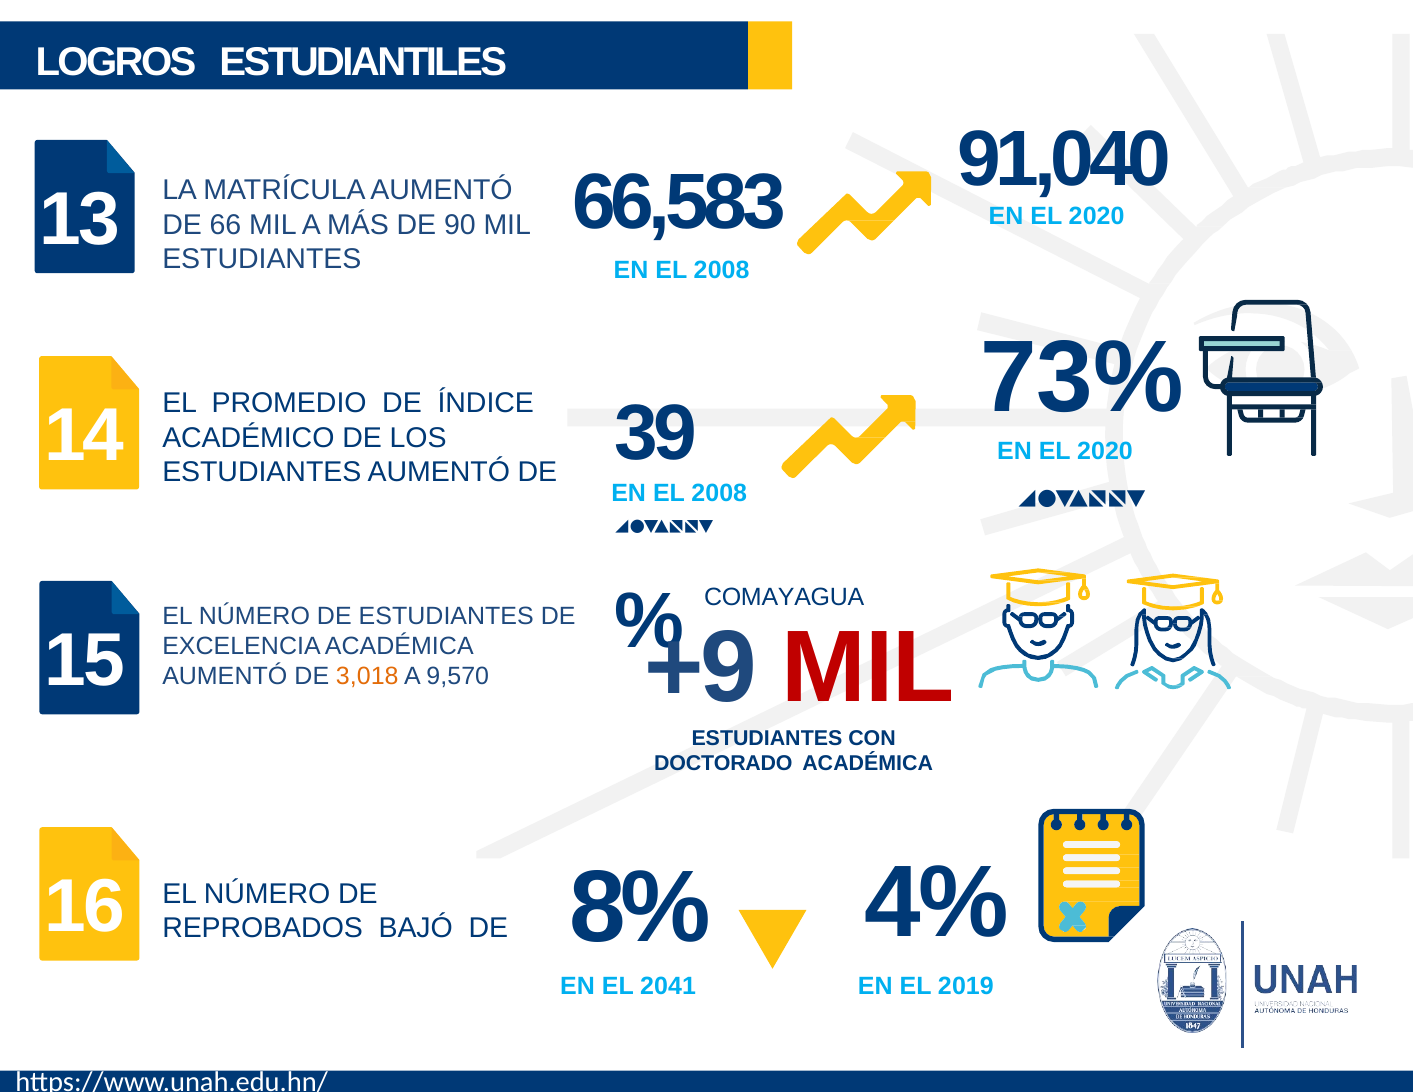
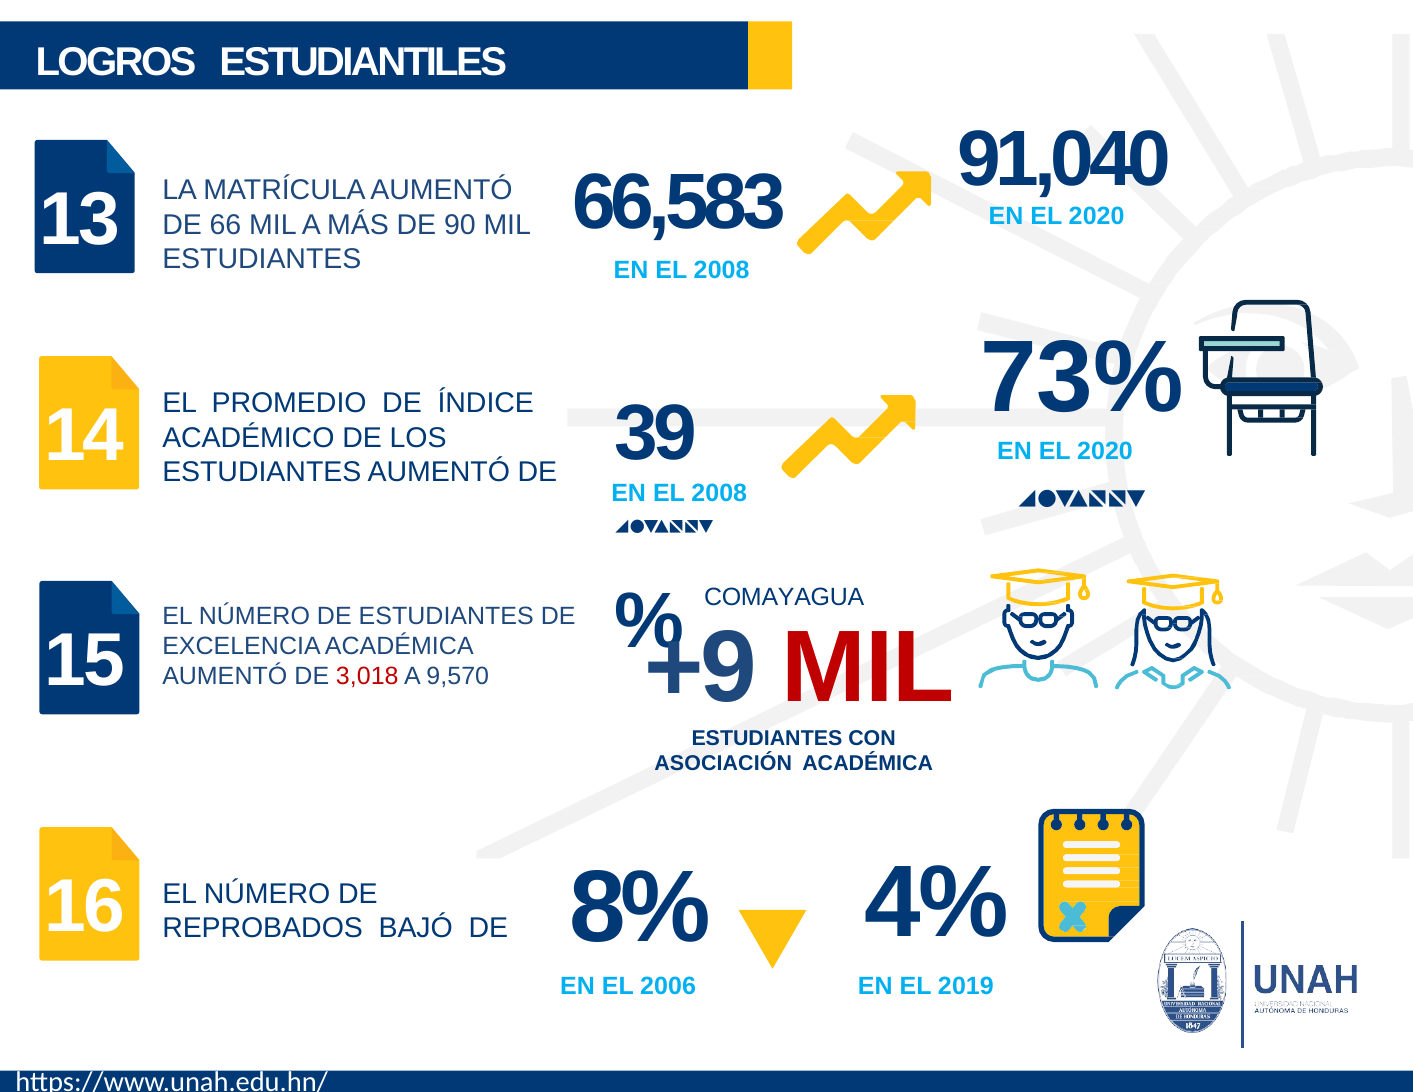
3,018 colour: orange -> red (367, 676)
DOCTORADO: DOCTORADO -> ASOCIACIÓN (723, 763)
2041: 2041 -> 2006 (668, 986)
